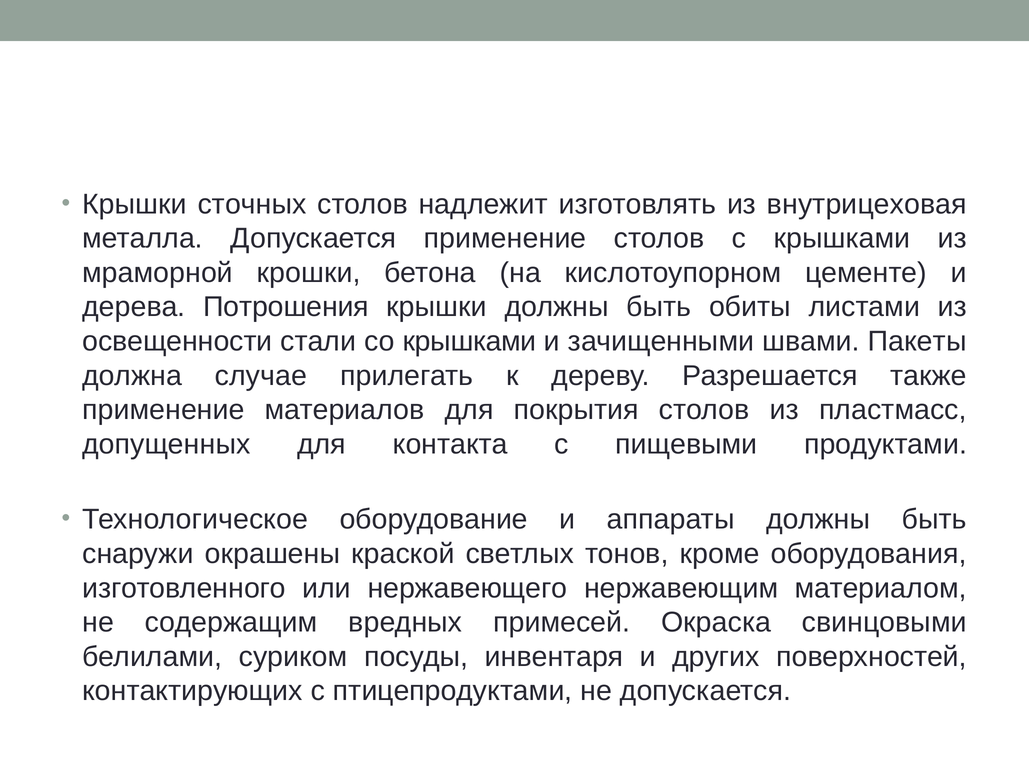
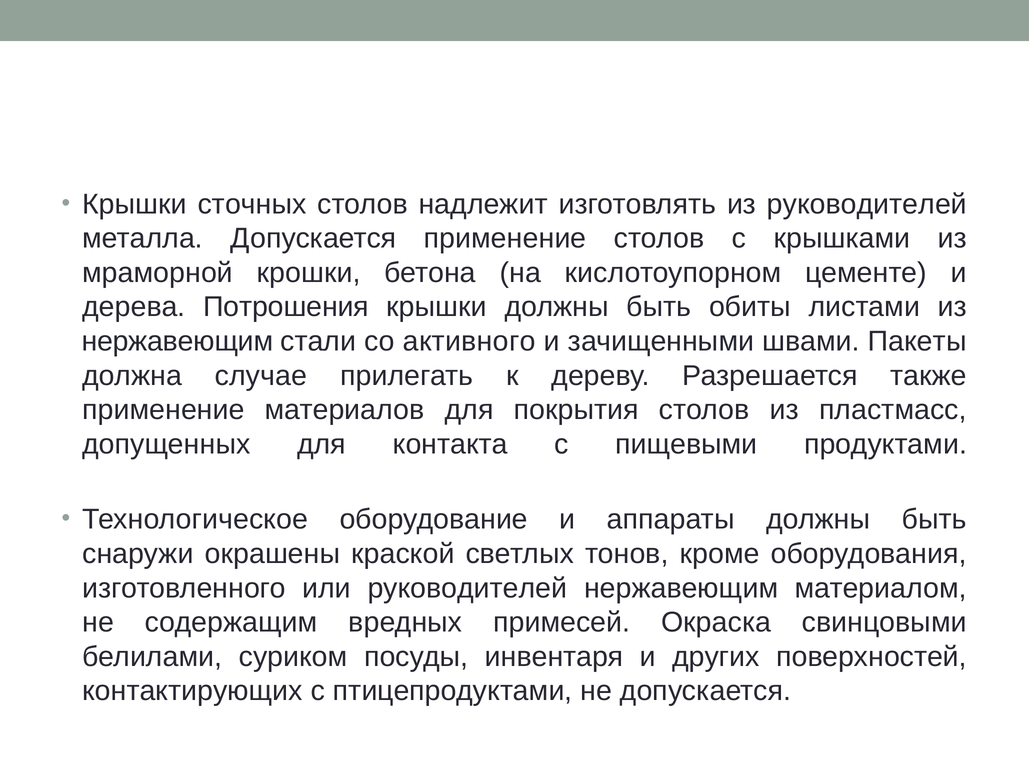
из внутрицеховая: внутрицеховая -> руководителей (867, 204)
освещенности: освещенности -> нержавеющим (177, 342)
со крышками: крышками -> активного (469, 342)
или нержавеющего: нержавеющего -> руководителей (467, 589)
